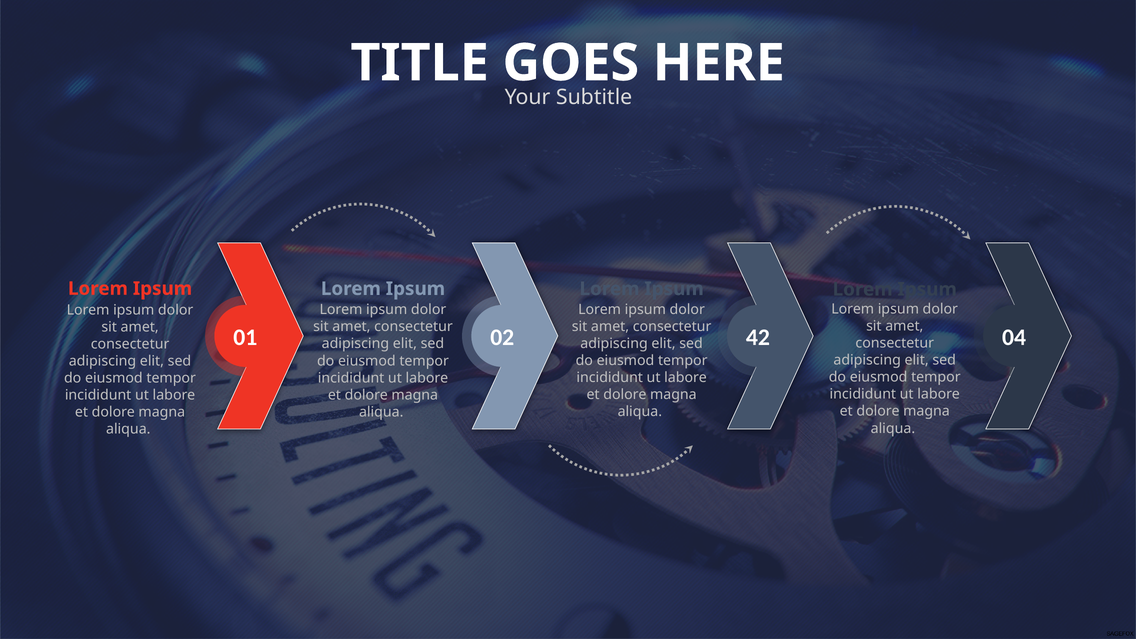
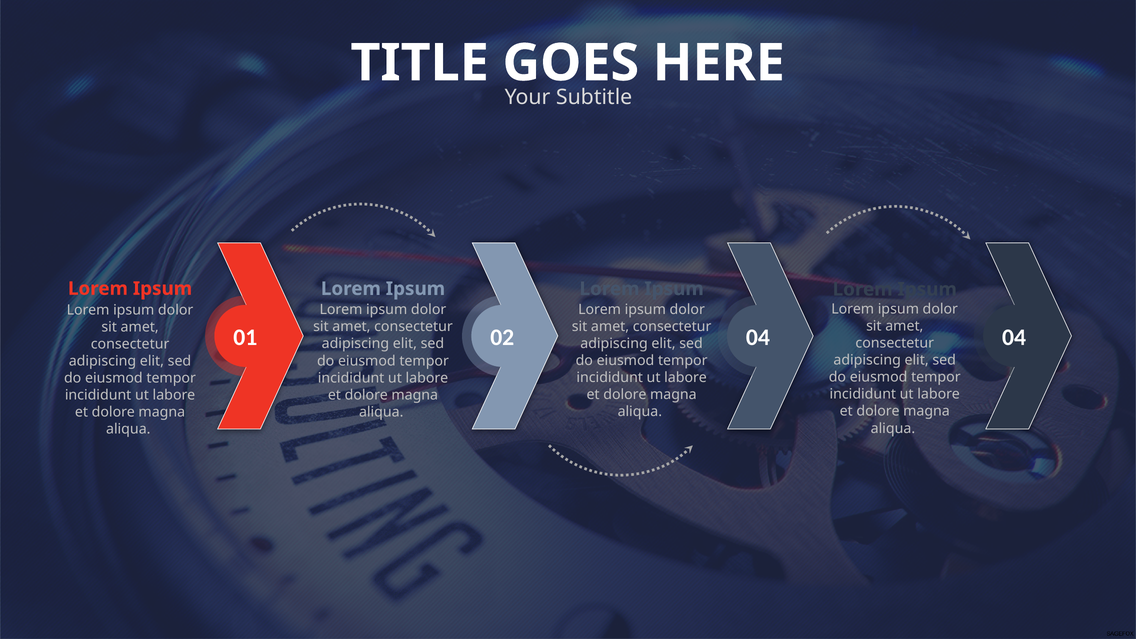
02 42: 42 -> 04 (758, 338)
